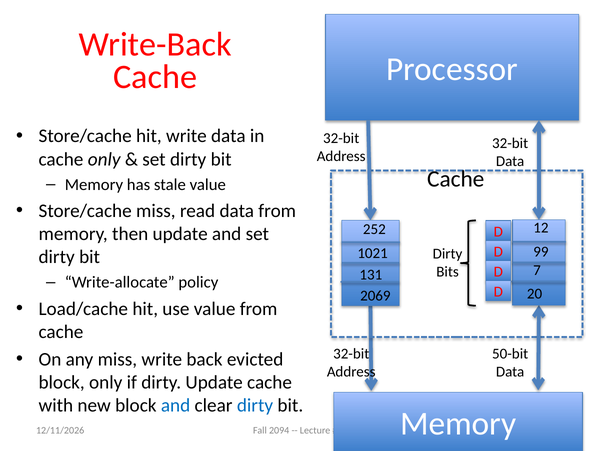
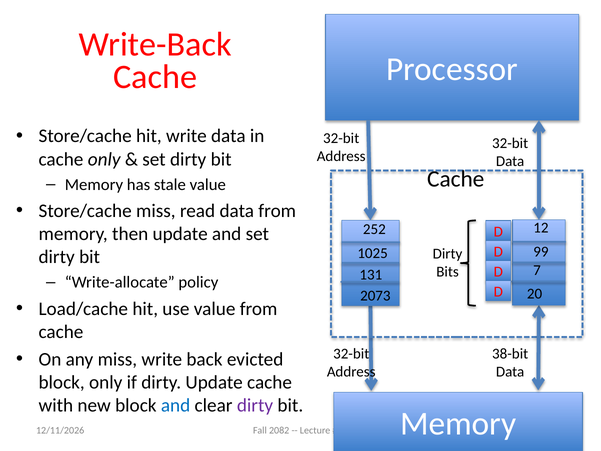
1021: 1021 -> 1025 (373, 253)
2069: 2069 -> 2073 (375, 296)
50-bit: 50-bit -> 38-bit (510, 354)
dirty colour: blue -> purple (255, 405)
2094: 2094 -> 2082 (279, 430)
